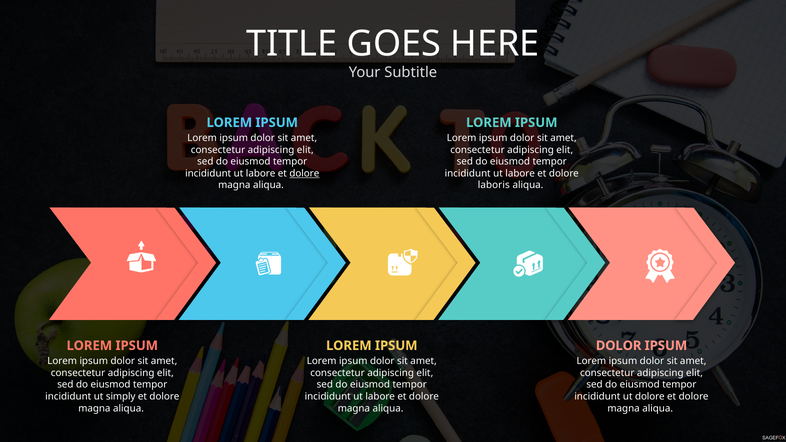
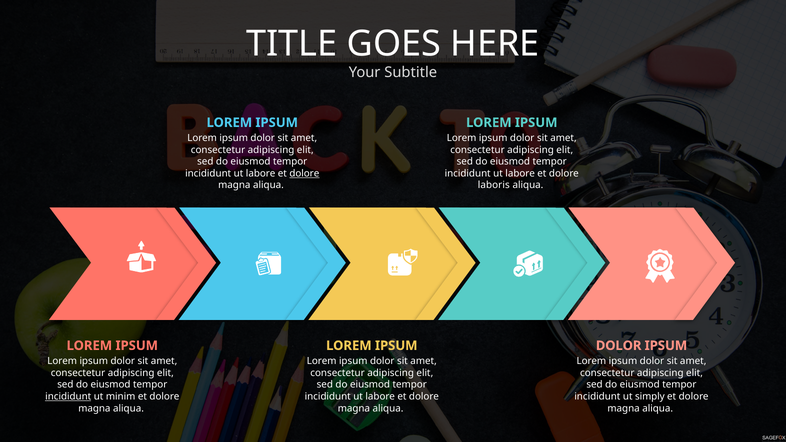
incididunt underline: none -> present (68, 397)
simply: simply -> minim (121, 397)
ut dolore: dolore -> simply (650, 397)
